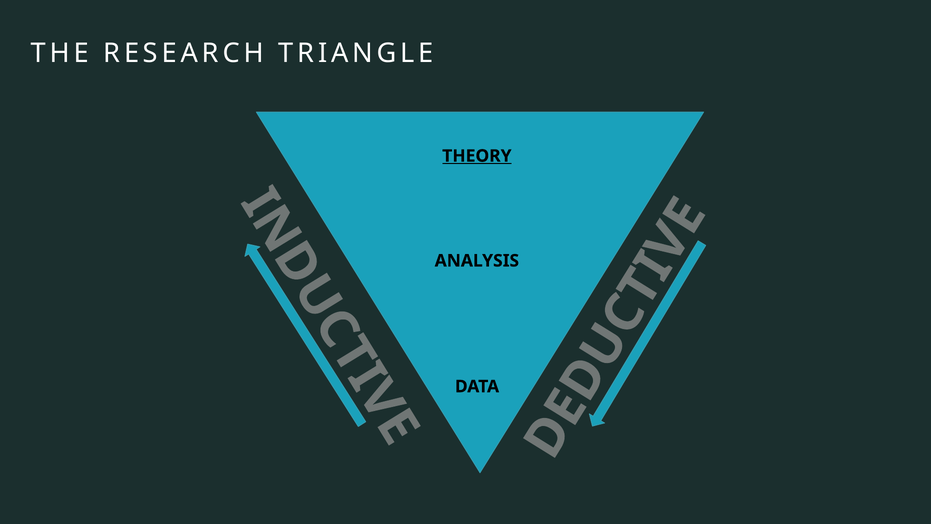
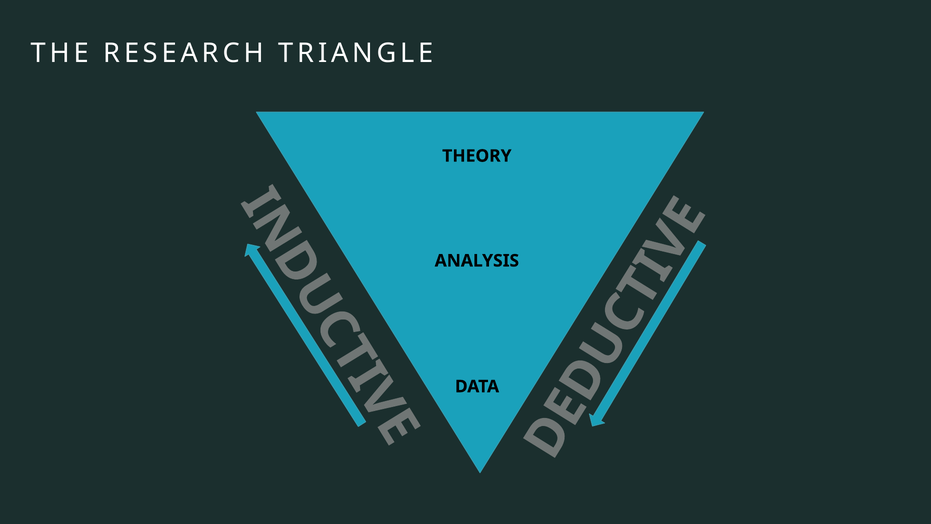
THEORY underline: present -> none (477, 156)
